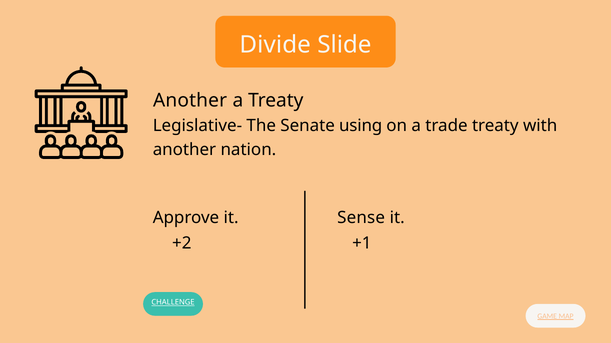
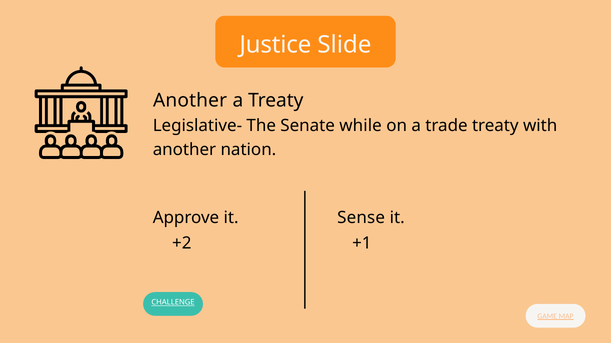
Divide: Divide -> Justice (275, 45)
using: using -> while (361, 126)
